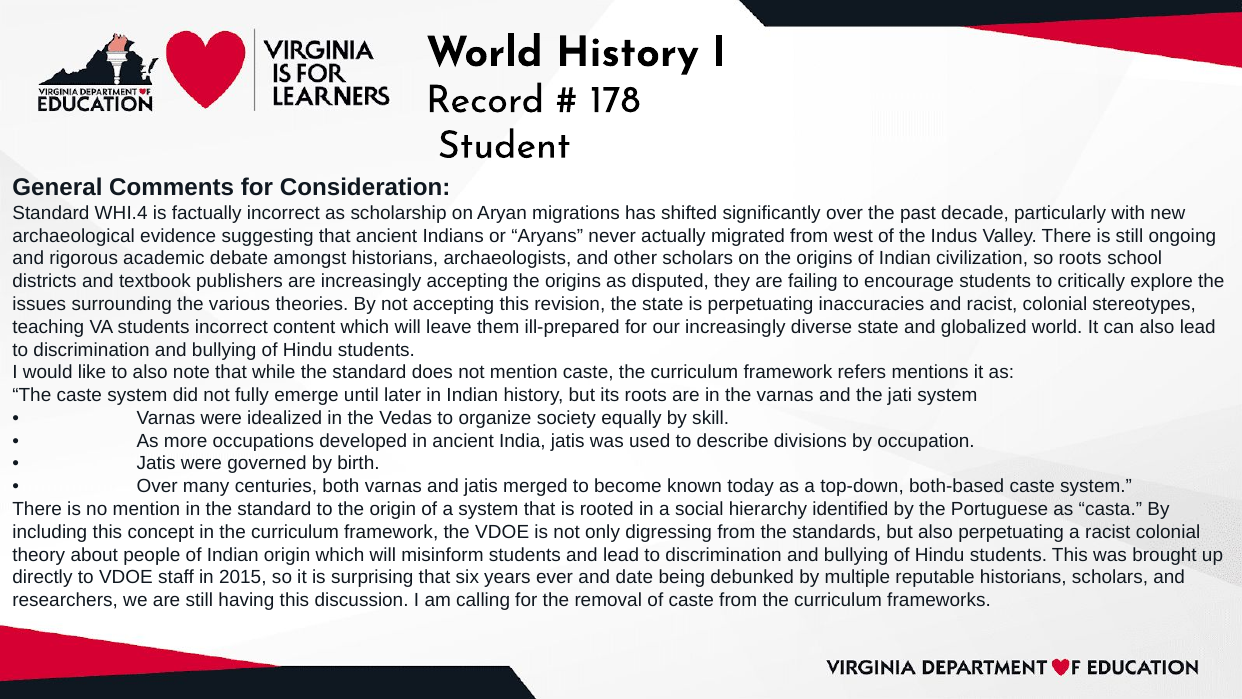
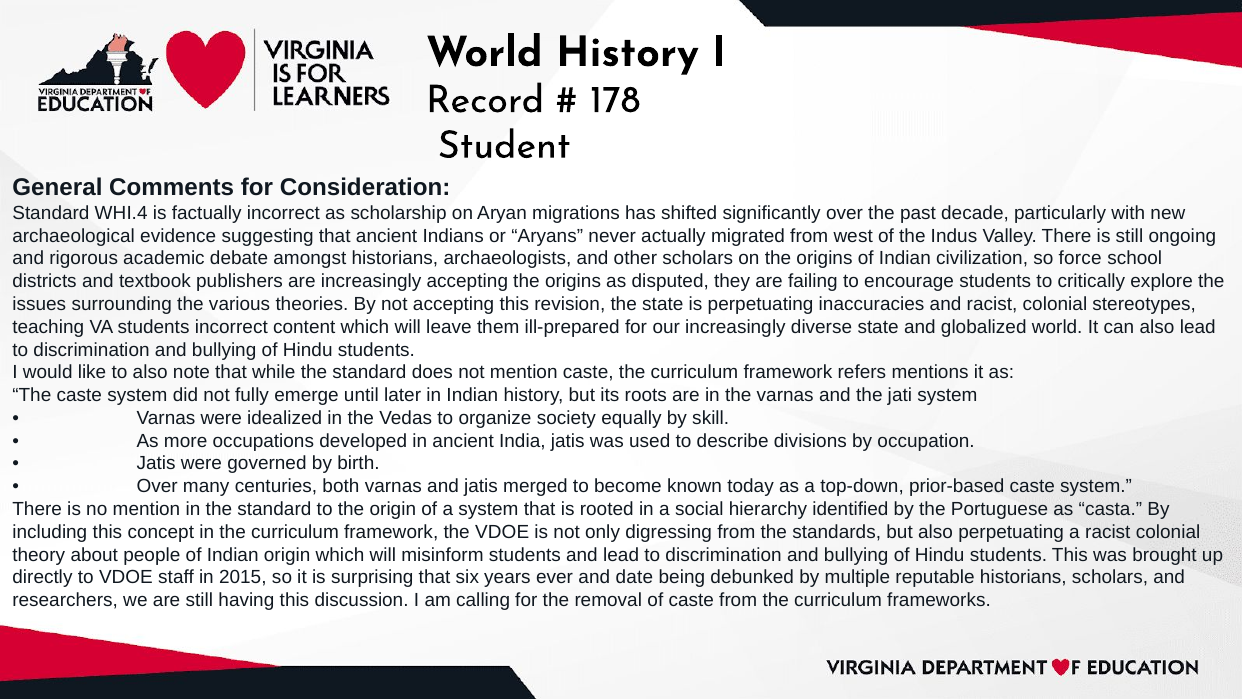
so roots: roots -> force (1080, 258)
both-based: both-based -> prior-based (957, 486)
